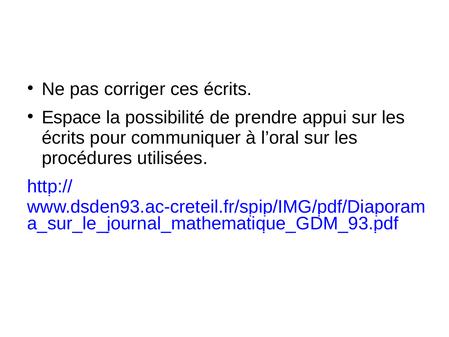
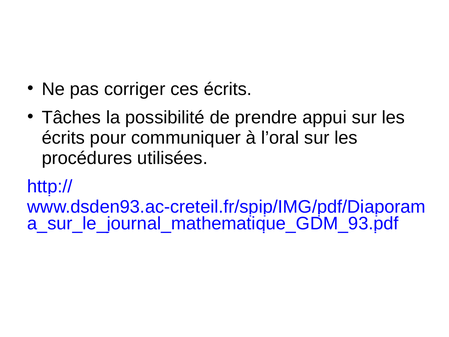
Espace: Espace -> Tâches (71, 118)
